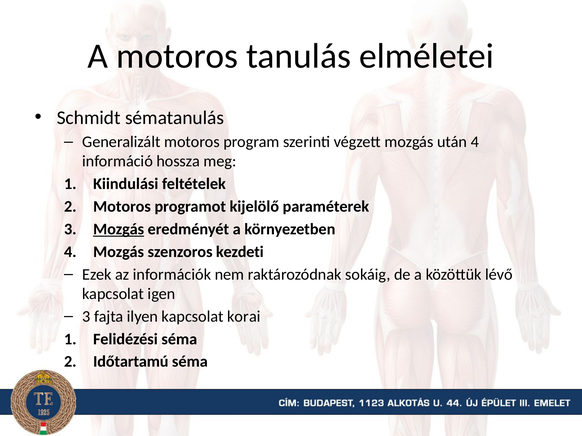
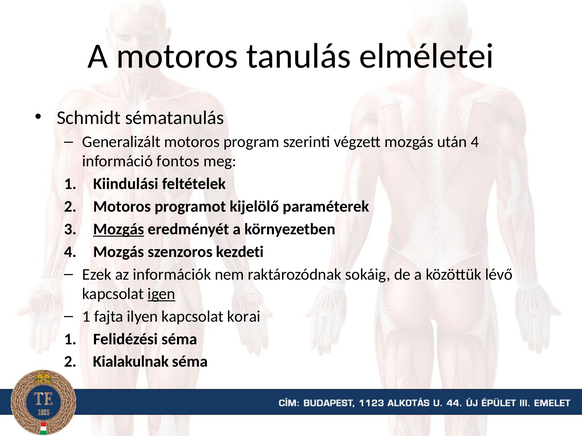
hossza: hossza -> fontos (178, 162)
igen underline: none -> present (162, 294)
3: 3 -> 1 (86, 317)
Időtartamú: Időtartamú -> Kialakulnak (131, 362)
